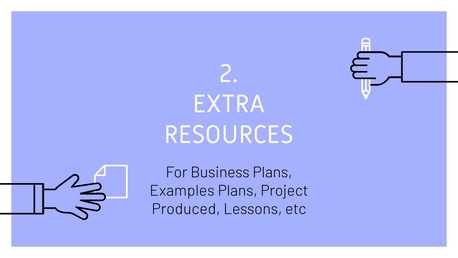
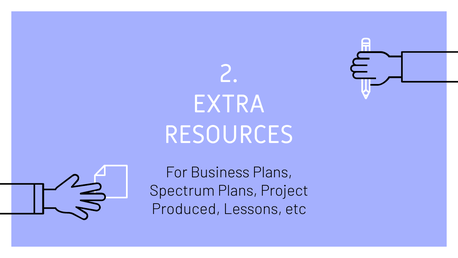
Examples: Examples -> Spectrum (182, 191)
